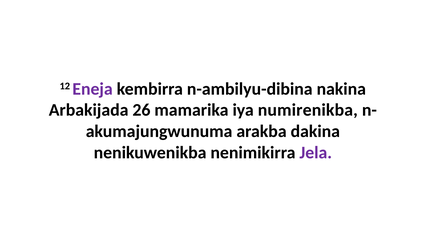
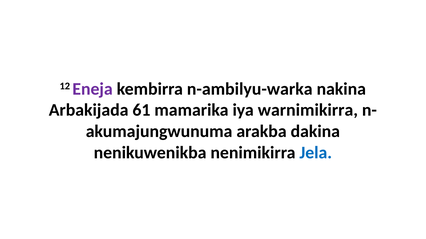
n-ambilyu-dibina: n-ambilyu-dibina -> n-ambilyu-warka (250, 89)
26: 26 -> 61 (141, 110)
numirenikba: numirenikba -> warnimikirra (308, 110)
Jela colour: purple -> blue (316, 153)
